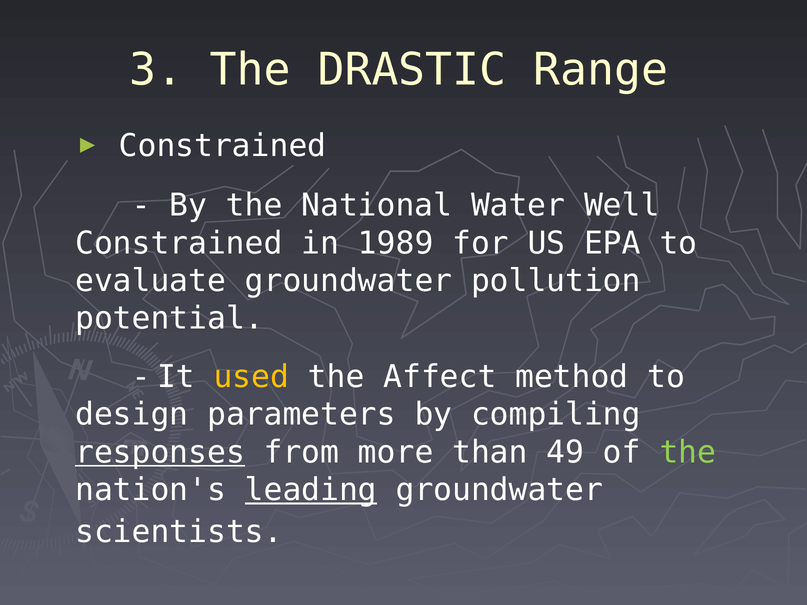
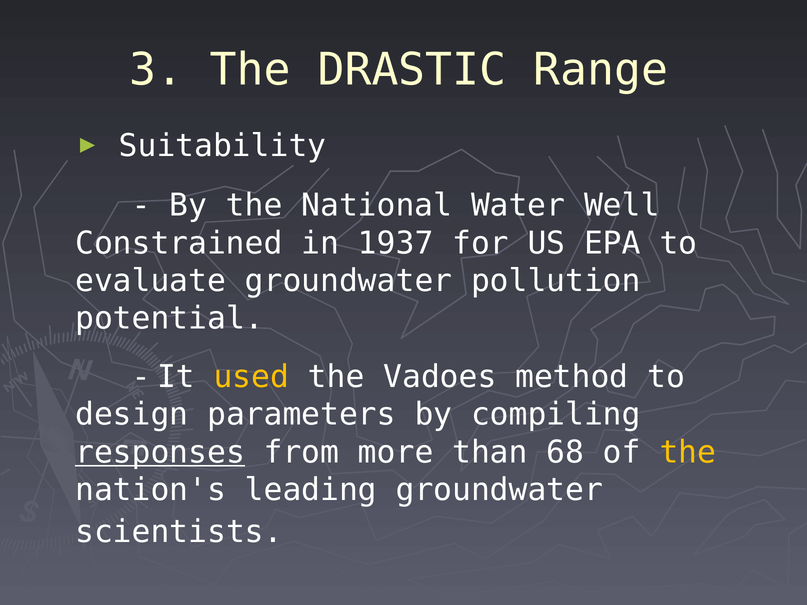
Constrained: Constrained -> Suitability (223, 146)
1989: 1989 -> 1937 (396, 243)
Affect: Affect -> Vadoes (440, 377)
49: 49 -> 68 (565, 452)
the colour: light green -> yellow (688, 452)
leading underline: present -> none (311, 490)
